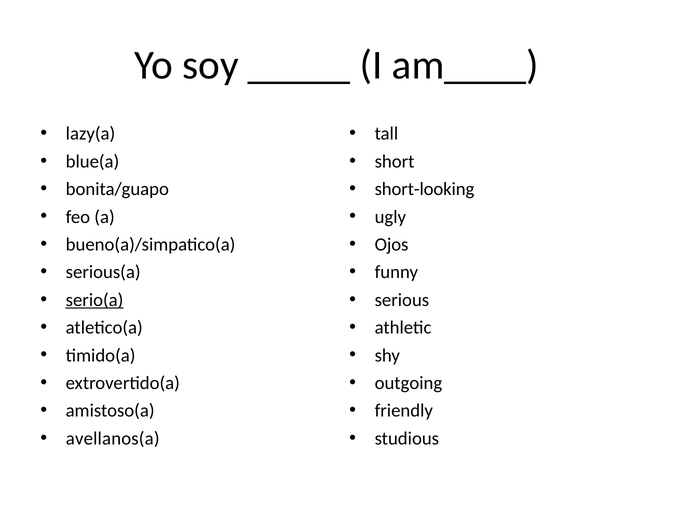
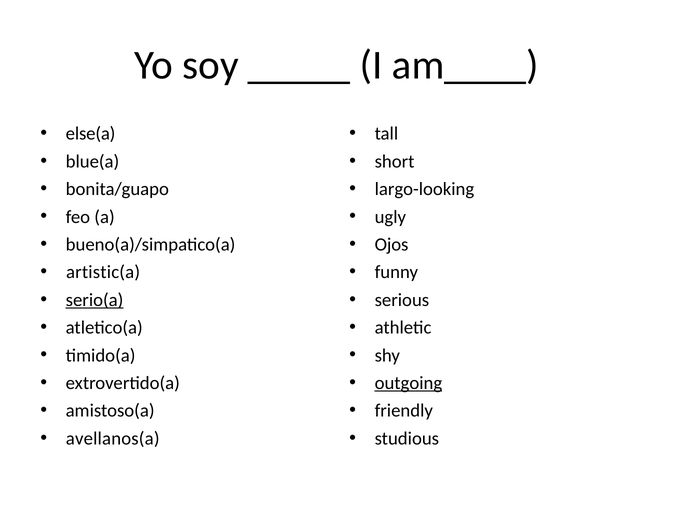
lazy(a: lazy(a -> else(a (91, 134)
short-looking: short-looking -> largo-looking (424, 189)
serious(a: serious(a -> artistic(a (103, 273)
outgoing underline: none -> present (408, 383)
